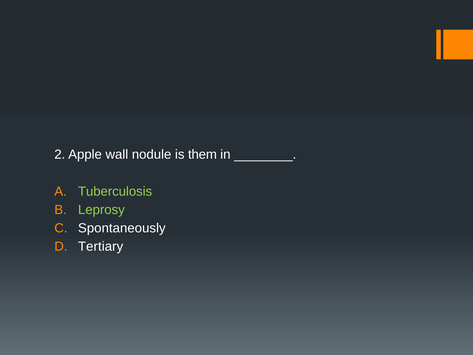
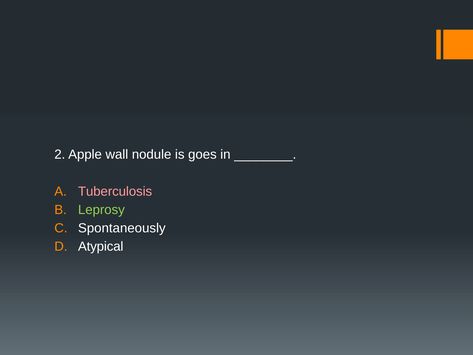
them: them -> goes (202, 154)
Tuberculosis colour: light green -> pink (115, 191)
Tertiary: Tertiary -> Atypical (101, 246)
